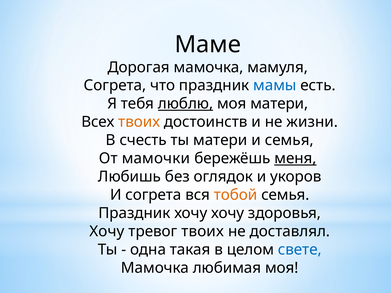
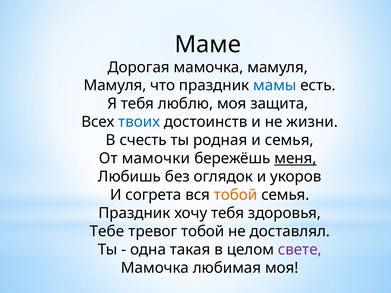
Согрета: Согрета -> Мамуля (115, 86)
люблю underline: present -> none (186, 104)
моя матери: матери -> защита (279, 104)
твоих colour: orange -> blue (139, 122)
ты матери: матери -> родная (220, 140)
хочу хочу: хочу -> тебя (228, 213)
Хочу: Хочу -> Тебе (107, 232)
тревог твоих: твоих -> тобой (203, 232)
свете colour: blue -> purple (300, 250)
